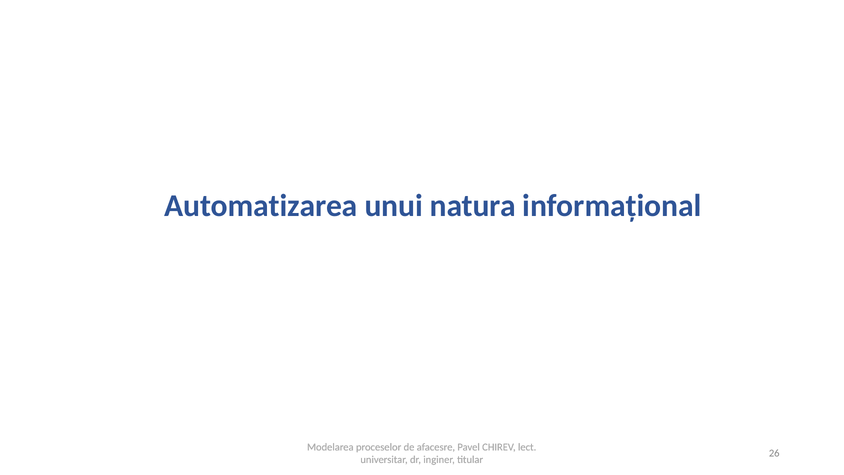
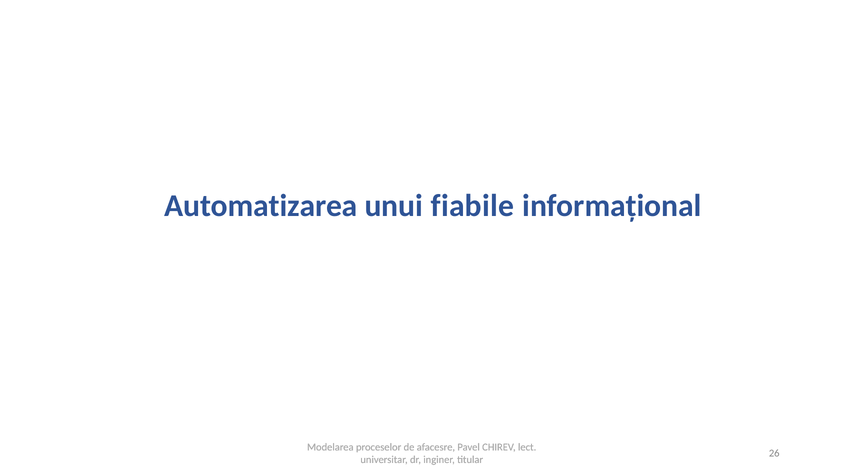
natura: natura -> fiabile (473, 206)
